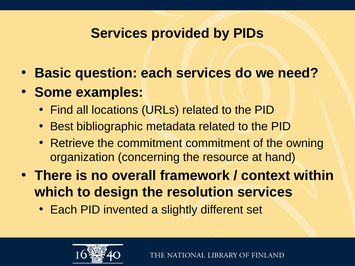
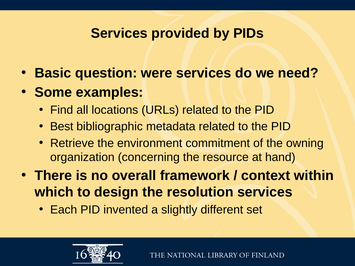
question each: each -> were (157, 73)
the commitment: commitment -> environment (150, 143)
